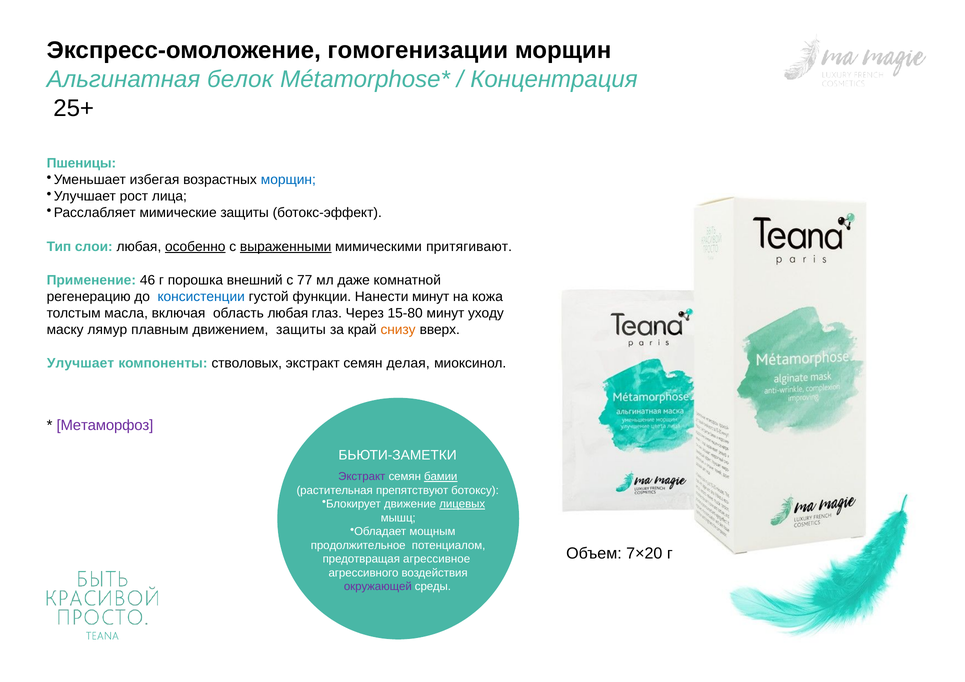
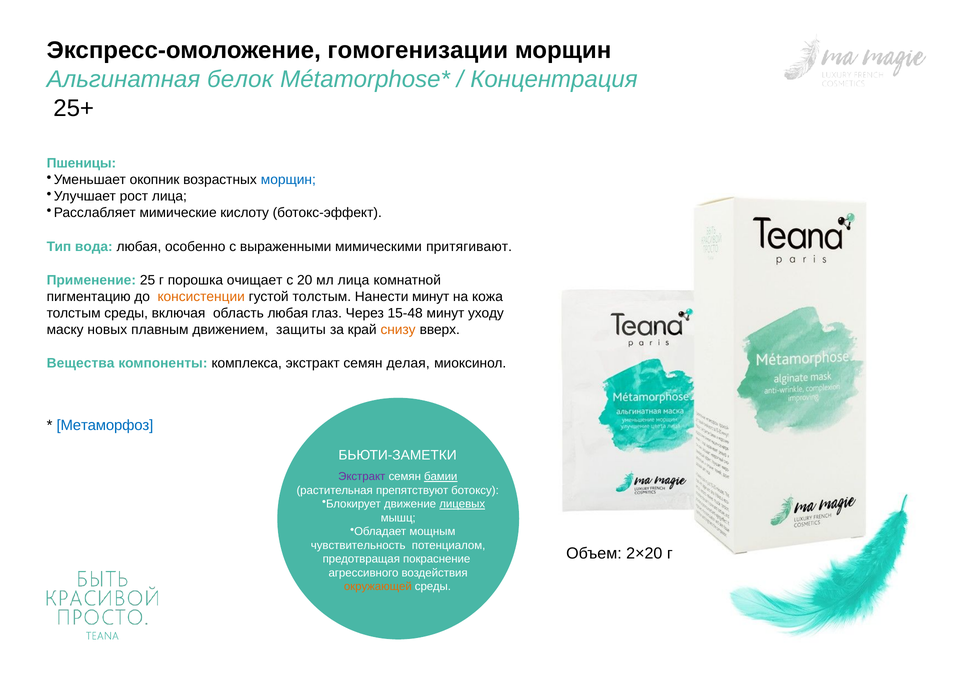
избегая: избегая -> окопник (155, 180)
мимические защиты: защиты -> кислоту (245, 213)
слои: слои -> вода (94, 247)
особенно underline: present -> none (195, 247)
выраженными underline: present -> none (286, 247)
46: 46 -> 25 (148, 280)
внешний: внешний -> очищает (255, 280)
77: 77 -> 20 (305, 280)
мл даже: даже -> лица (354, 280)
регенерацию: регенерацию -> пигментацию (89, 297)
консистенции colour: blue -> orange (201, 297)
густой функции: функции -> толстым (322, 297)
толстым масла: масла -> среды (126, 313)
15-80: 15-80 -> 15-48 (405, 313)
лямур: лямур -> новых (107, 330)
Улучшает: Улучшает -> Вещества (81, 364)
стволовых: стволовых -> комплекса (247, 364)
Метаморфоз colour: purple -> blue (105, 426)
продолжительное: продолжительное -> чувствительность (358, 546)
7×20: 7×20 -> 2×20 (644, 554)
агрессивное: агрессивное -> покраснение (437, 560)
окружающей colour: purple -> orange (378, 587)
